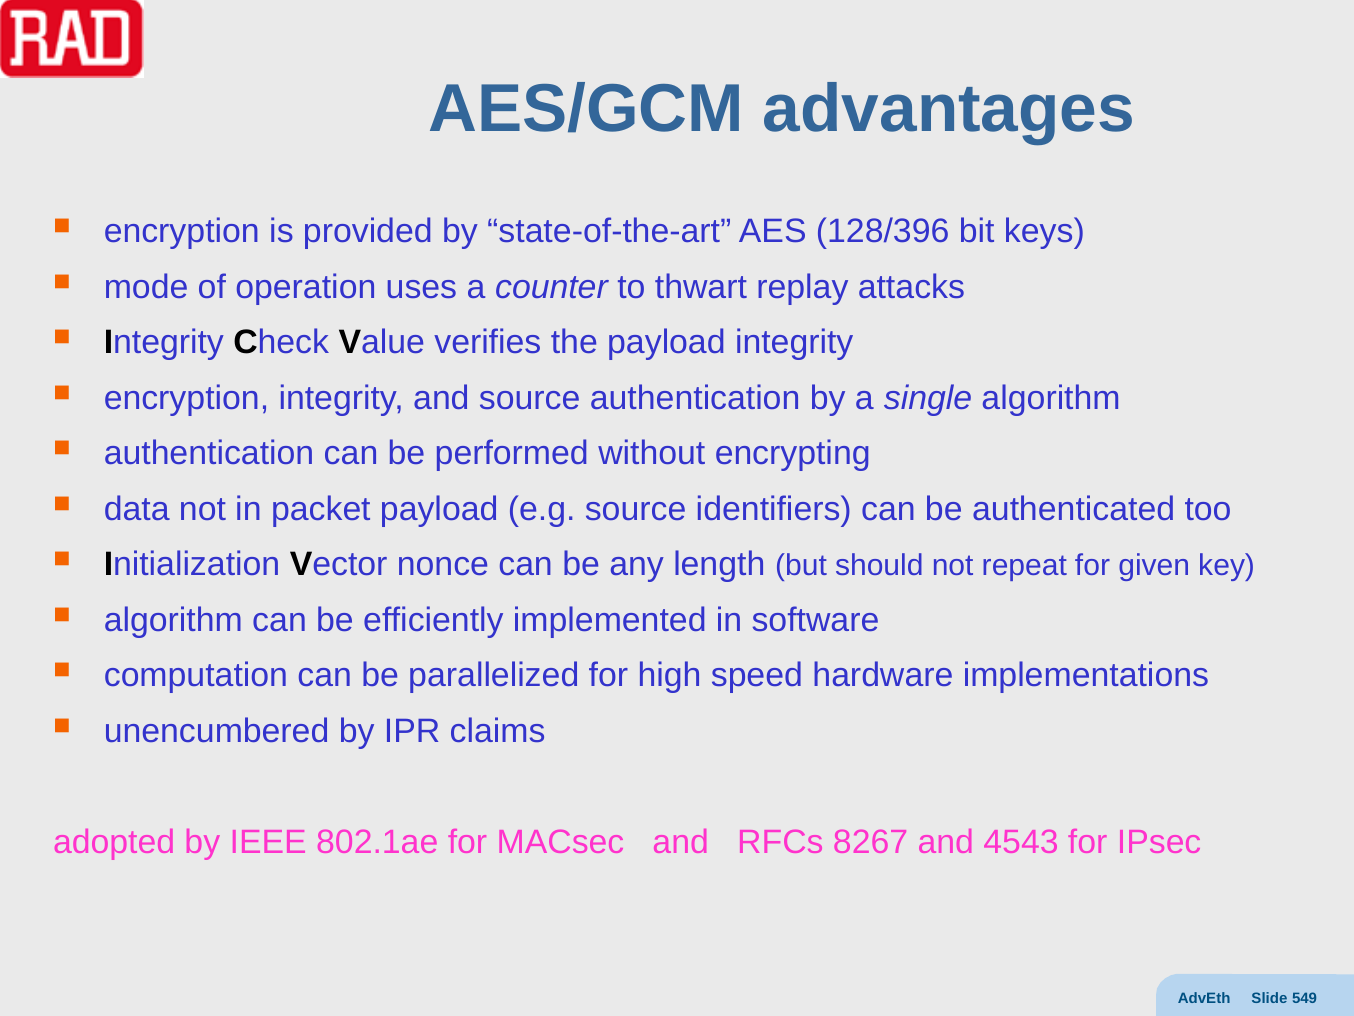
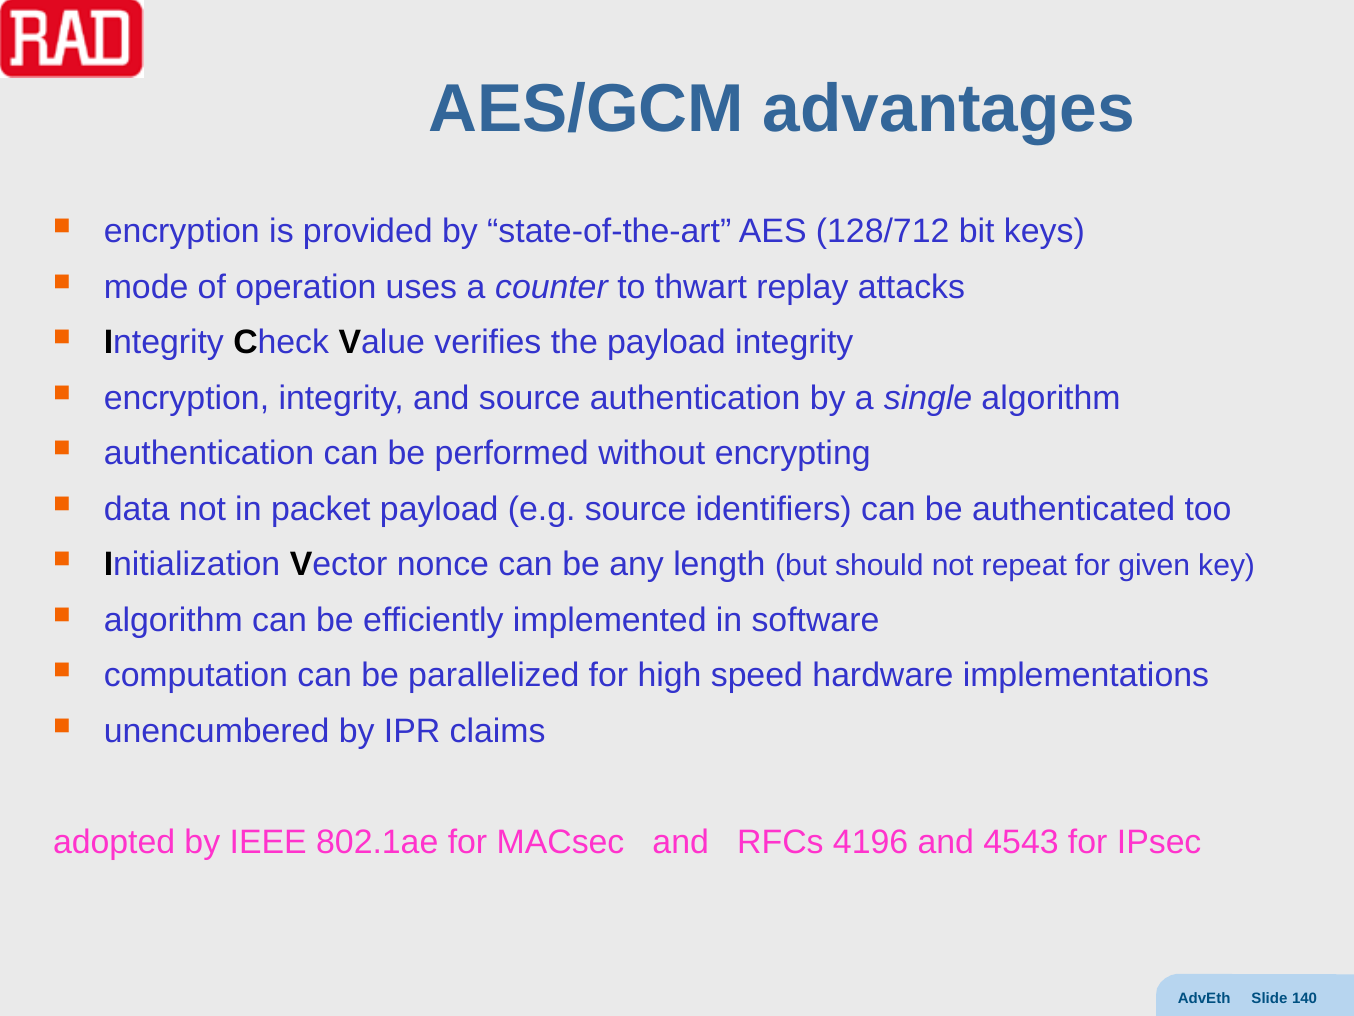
128/396: 128/396 -> 128/712 (883, 231)
8267: 8267 -> 4196 (871, 842)
549: 549 -> 140 (1305, 998)
